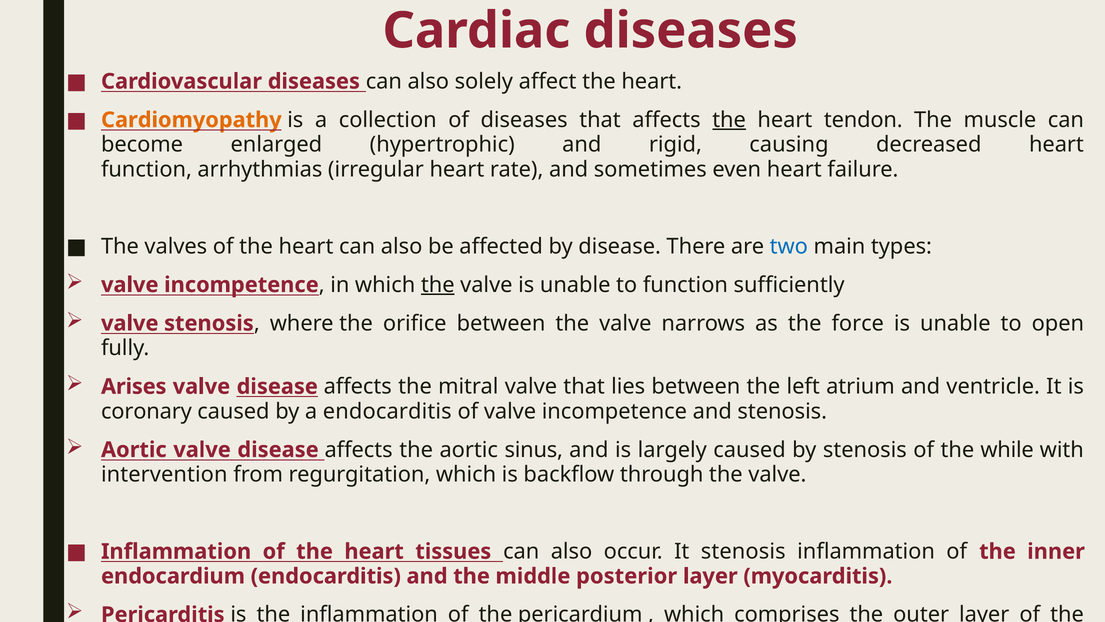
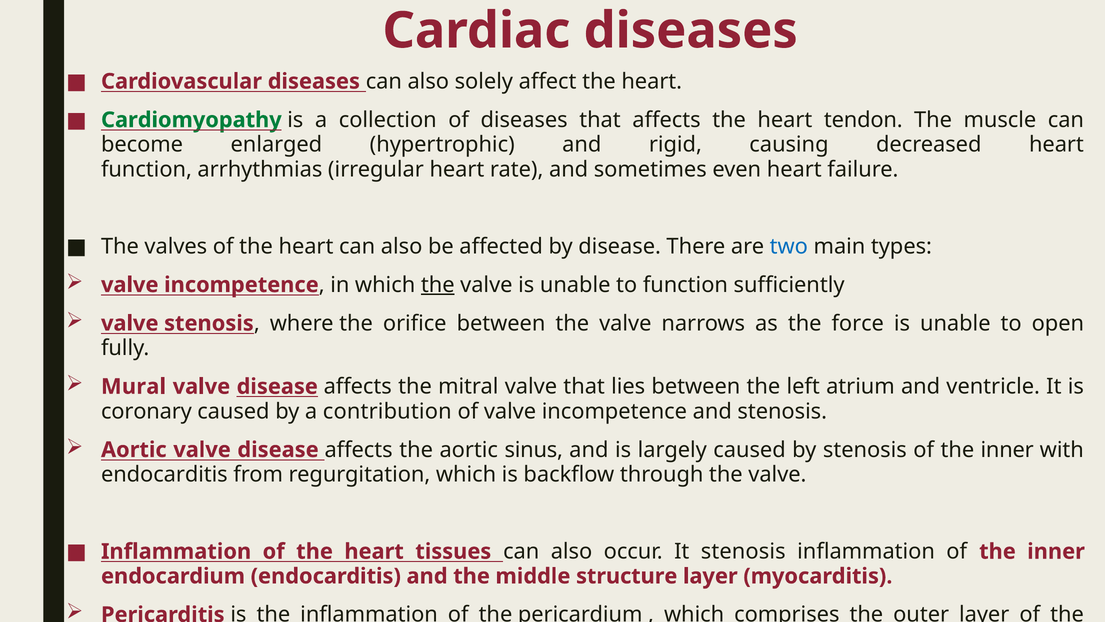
Cardiomyopathy colour: orange -> green (191, 120)
the underline: present -> none (729, 120)
Arises: Arises -> Mural (134, 386)
a endocarditis: endocarditis -> contribution (387, 411)
stenosis of the while: while -> inner (1007, 450)
intervention: intervention -> endocarditis (164, 474)
posterior: posterior -> structure (627, 576)
